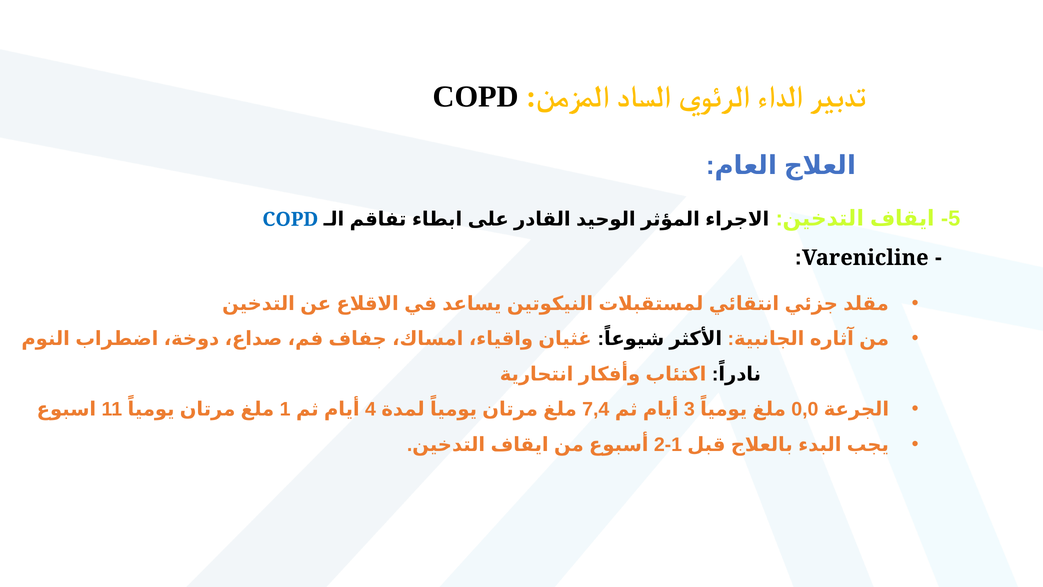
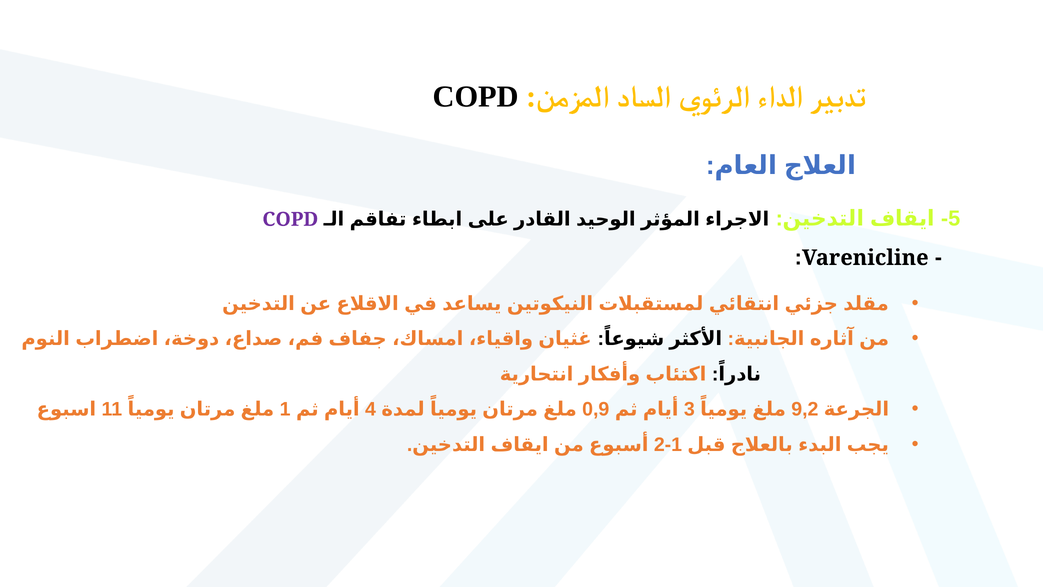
COPD colour: blue -> purple (290, 219)
7,4: 7,4 -> 0,9 (596, 409)
0,0: 0,0 -> 9,2 (805, 409)
